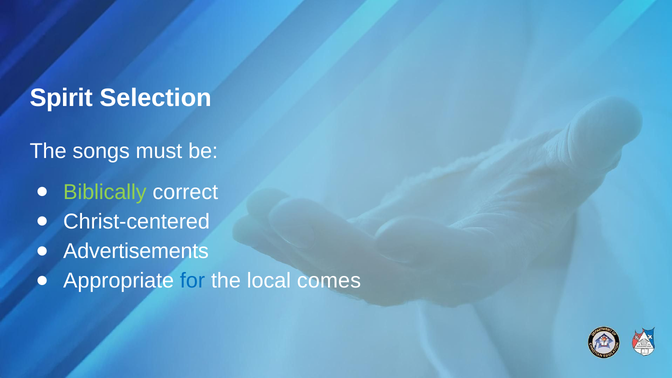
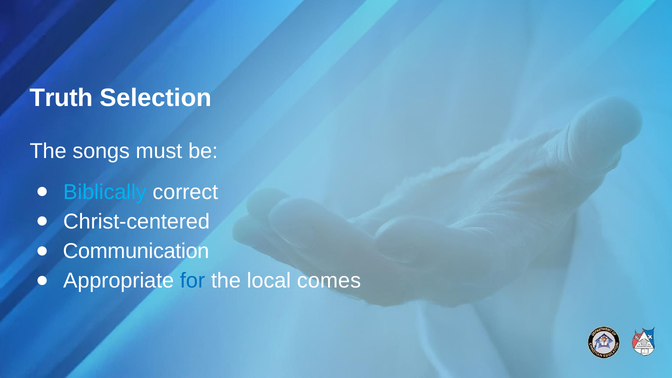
Spirit: Spirit -> Truth (61, 98)
Biblically colour: light green -> light blue (105, 192)
Advertisements: Advertisements -> Communication (136, 251)
